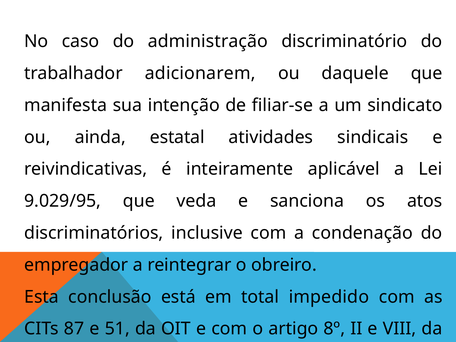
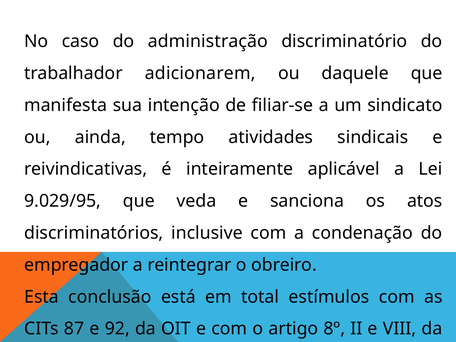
estatal: estatal -> tempo (177, 137)
impedido: impedido -> estímulos (329, 297)
51: 51 -> 92 (117, 329)
